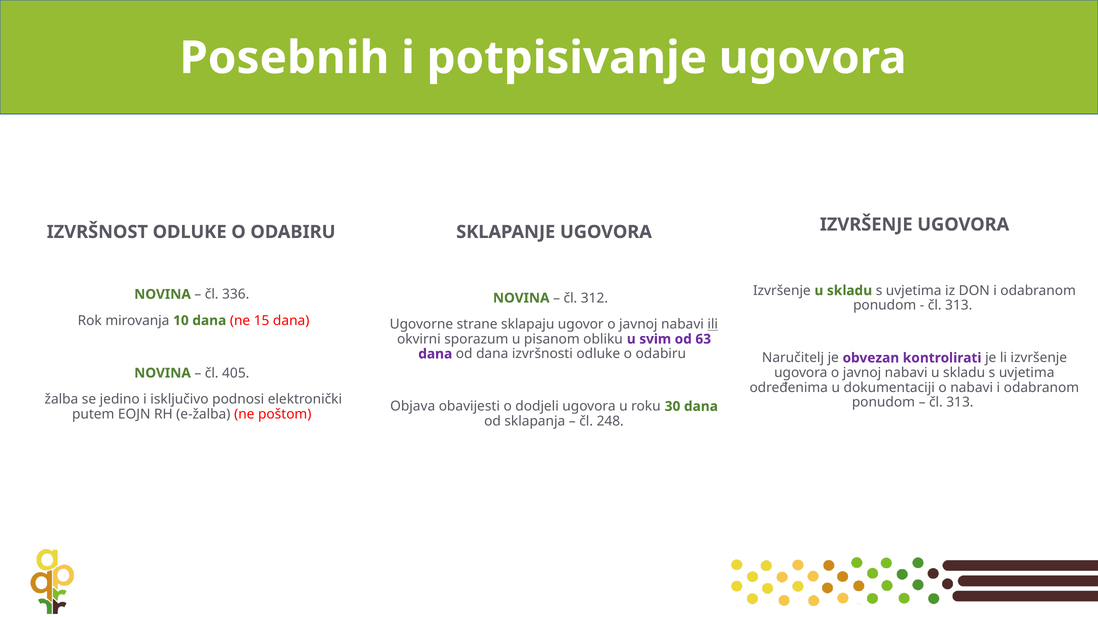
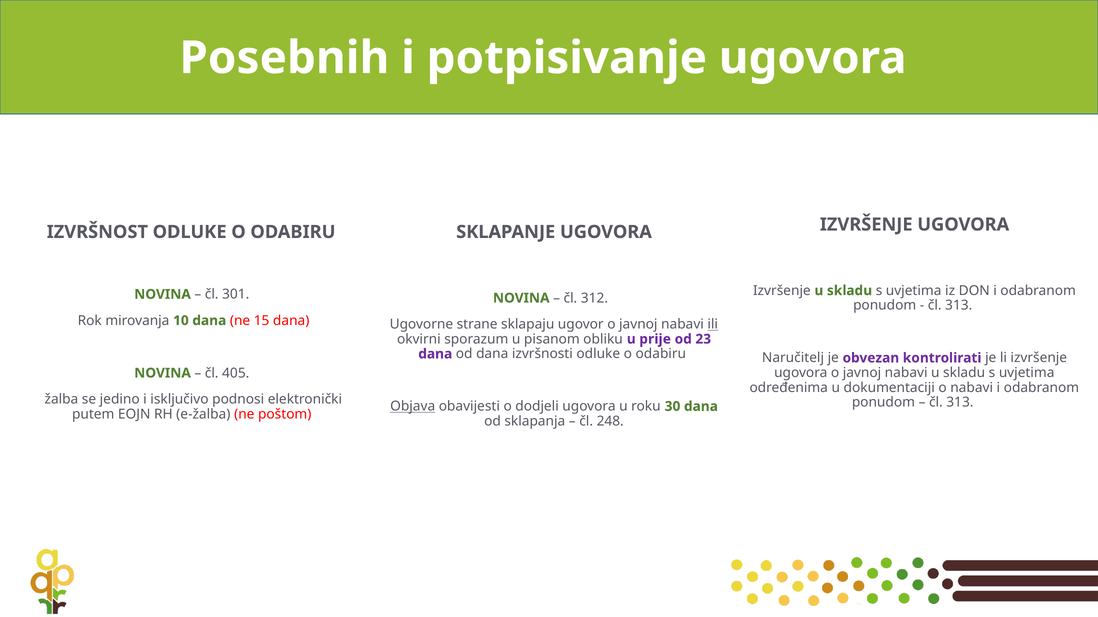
336: 336 -> 301 (236, 295)
svim: svim -> prije (655, 339)
63: 63 -> 23 (703, 339)
Objava underline: none -> present (413, 407)
